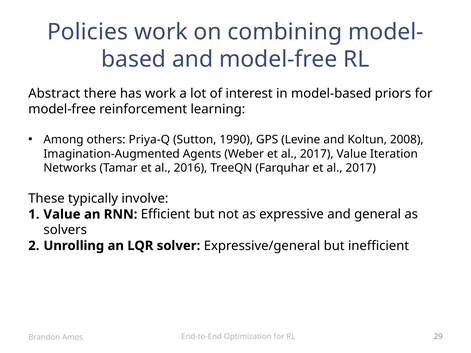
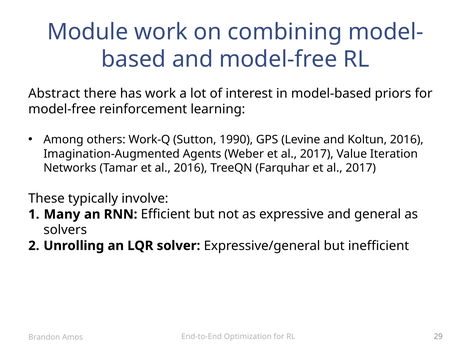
Policies: Policies -> Module (88, 32)
Priya-Q: Priya-Q -> Work-Q (149, 140)
Koltun 2008: 2008 -> 2016 (407, 140)
Value: Value -> Many (62, 214)
